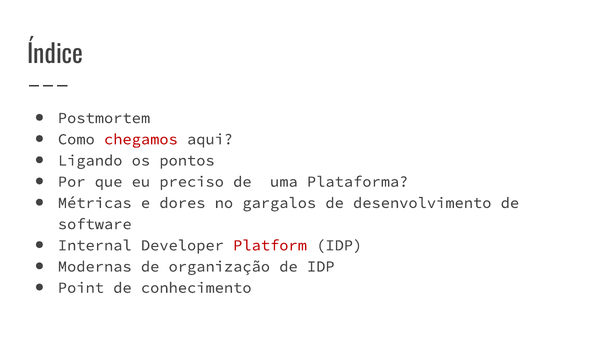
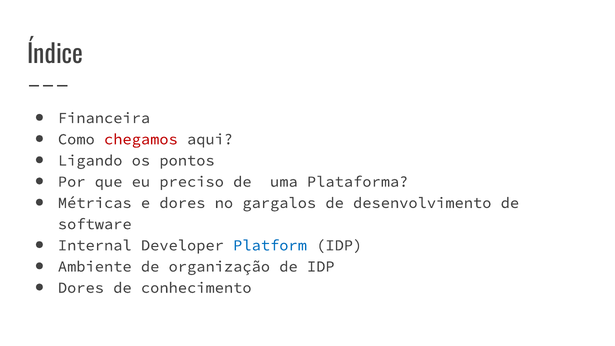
Postmortem: Postmortem -> Financeira (104, 118)
Platform colour: red -> blue (270, 245)
Modernas: Modernas -> Ambiente (95, 266)
Point: Point -> Dores (81, 288)
